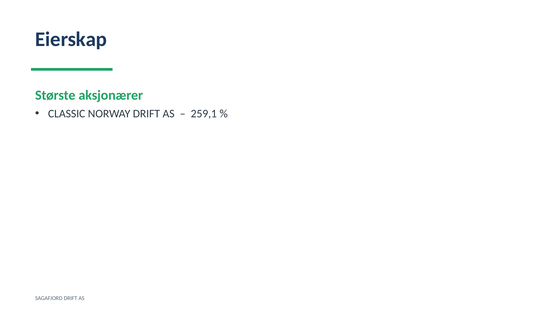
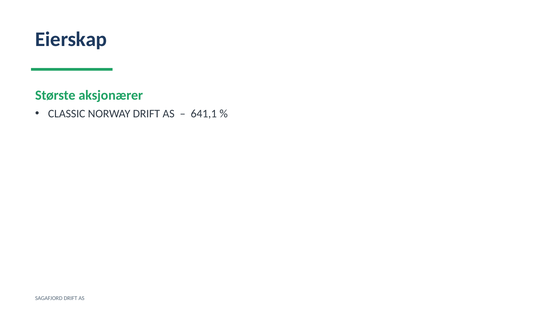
259,1: 259,1 -> 641,1 (204, 114)
